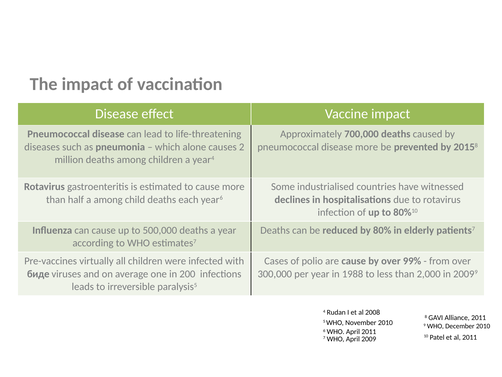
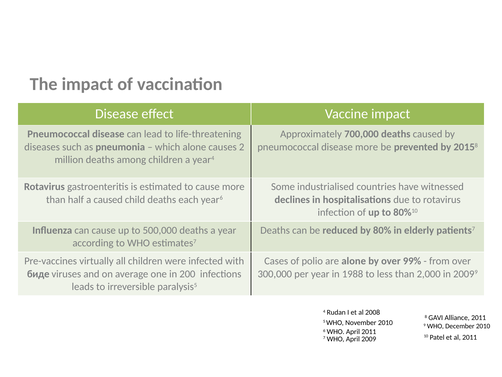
a among: among -> caused (108, 199)
are cause: cause -> alone (354, 261)
